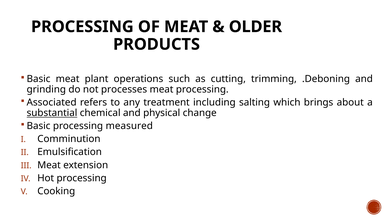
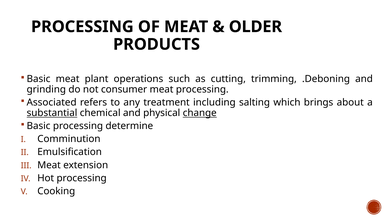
processes: processes -> consumer (124, 90)
change underline: none -> present (200, 113)
measured: measured -> determine (129, 126)
